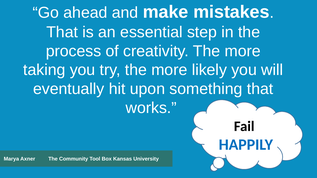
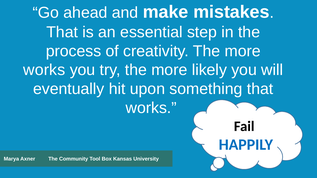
taking: taking -> works (44, 70)
